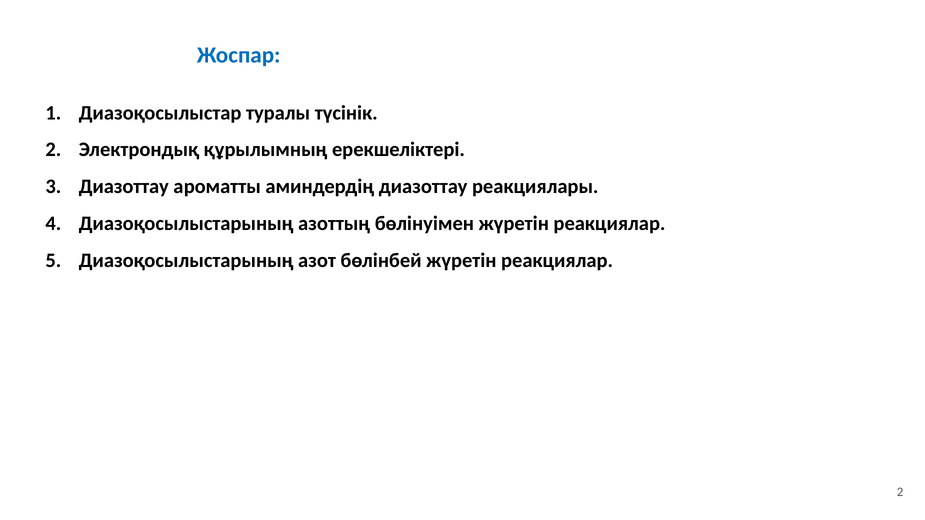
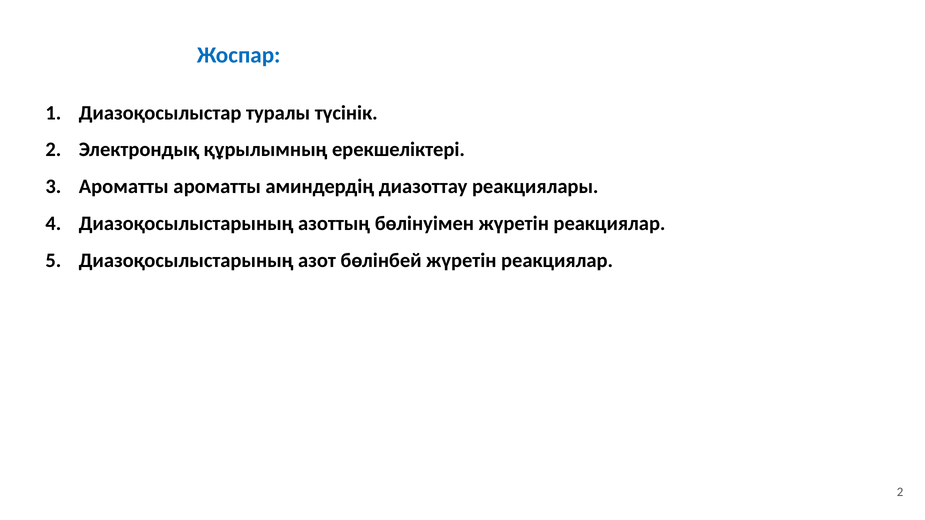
Диазоттау: Диазоттау -> Ароматты (124, 187)
